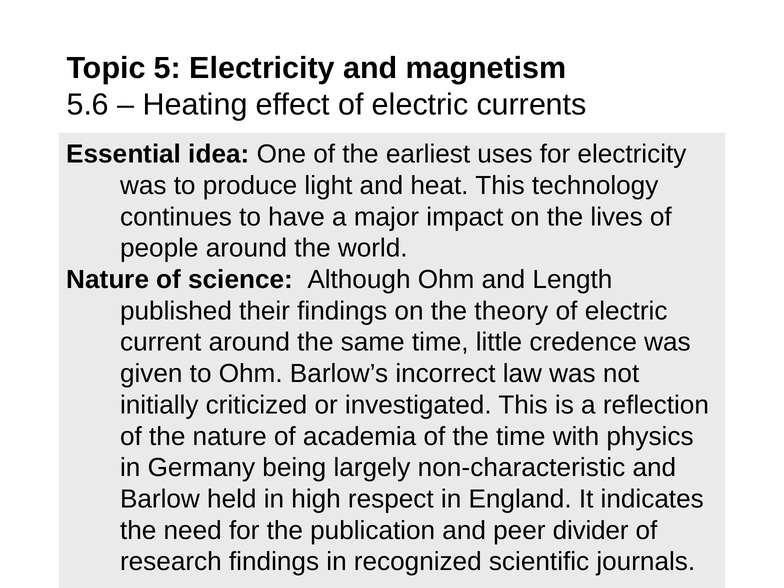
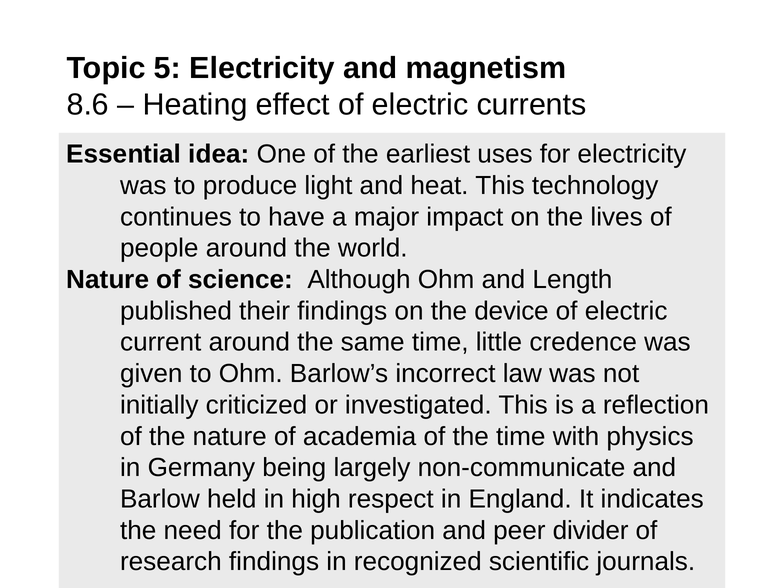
5.6: 5.6 -> 8.6 (88, 105)
theory: theory -> device (511, 311)
non-characteristic: non-characteristic -> non-communicate (521, 468)
